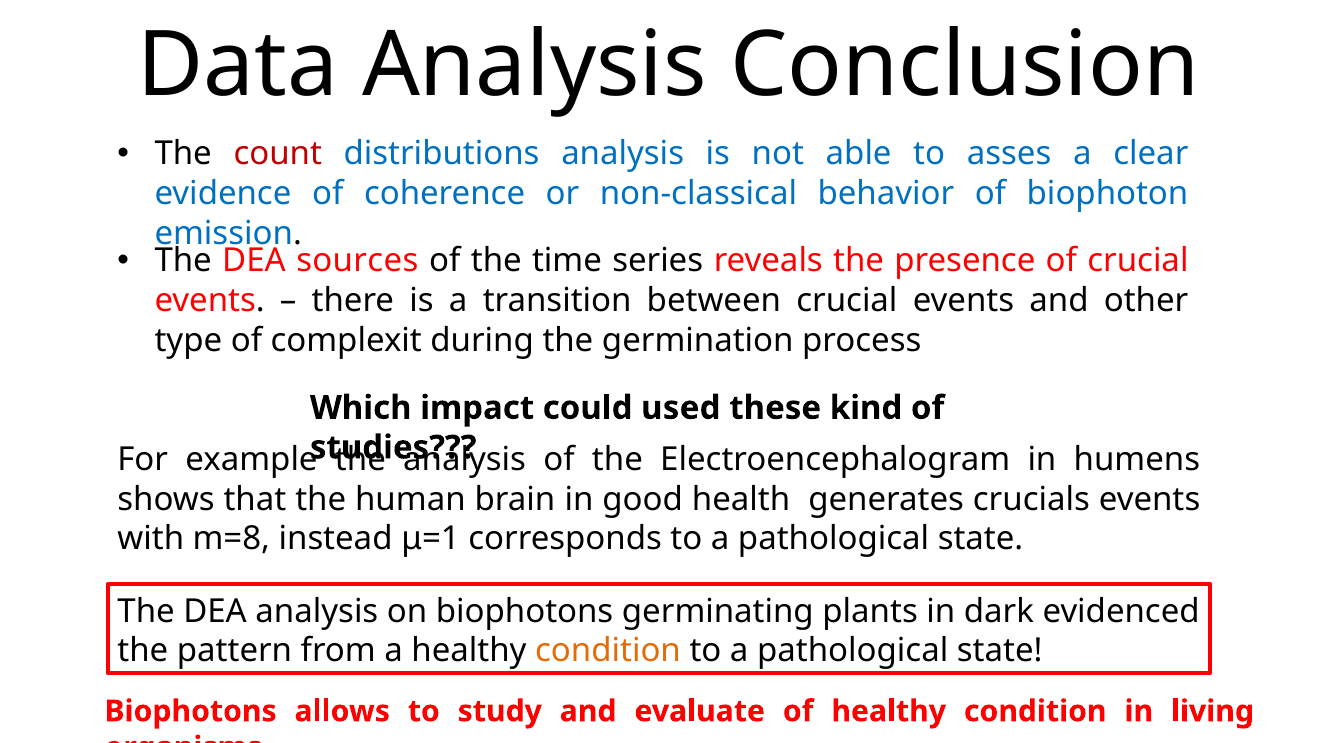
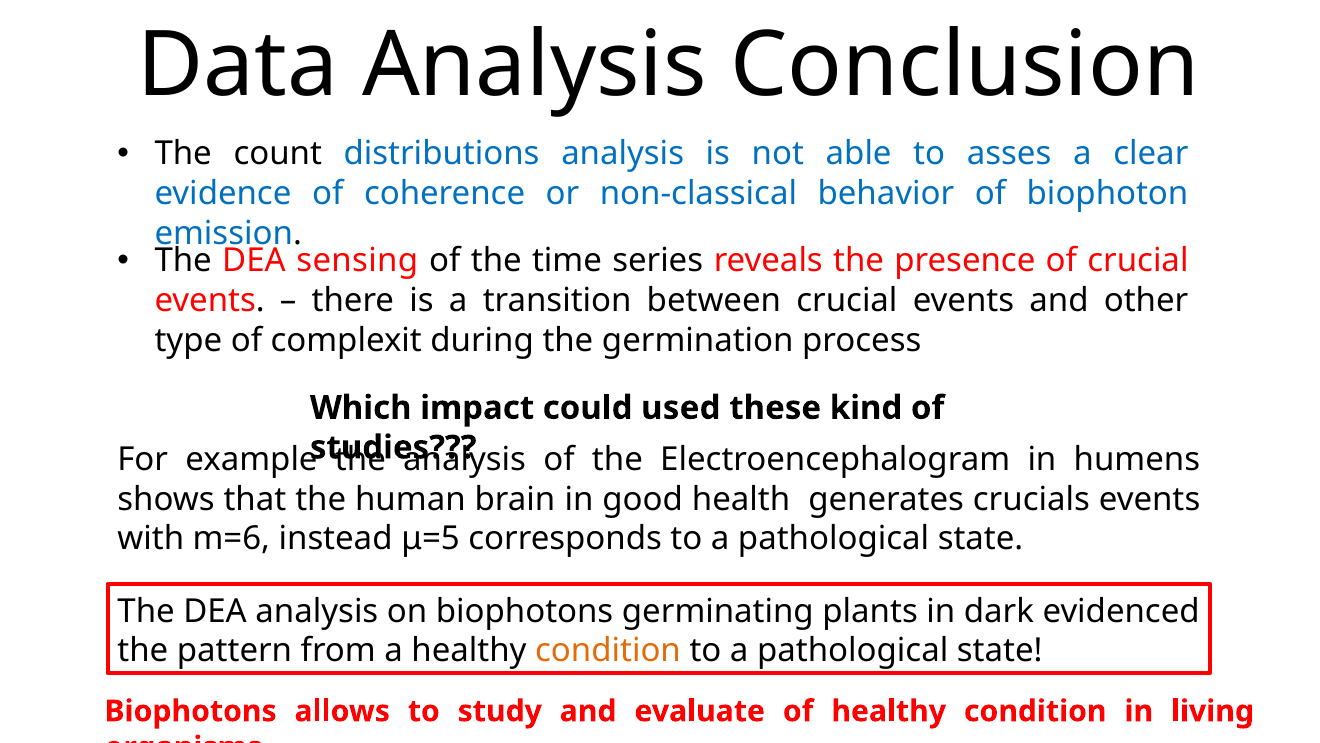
count colour: red -> black (278, 154)
sources: sources -> sensing (357, 261)
m=8: m=8 -> m=6 (231, 539)
μ=1: μ=1 -> μ=5 (431, 539)
